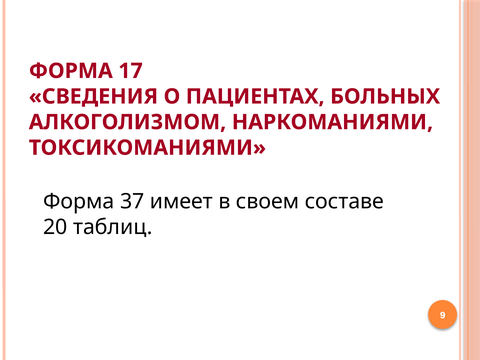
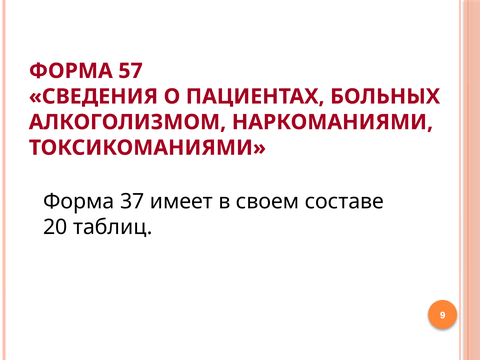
17: 17 -> 57 (131, 71)
